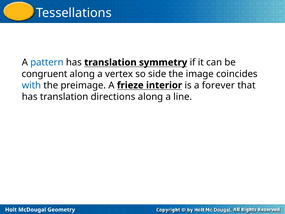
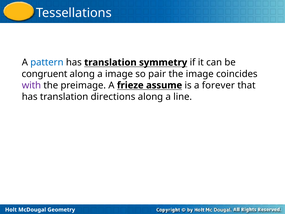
a vertex: vertex -> image (119, 74)
side: side -> pair (157, 74)
with colour: blue -> purple (31, 85)
interior: interior -> assume (164, 85)
